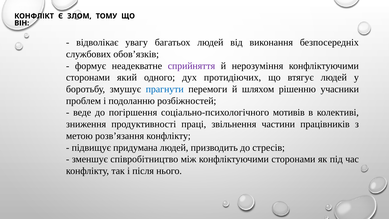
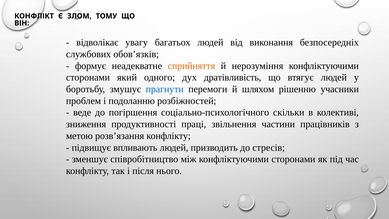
сприйняття colour: purple -> orange (191, 66)
протидіючих: протидіючих -> дратівливість (233, 77)
мотивів: мотивів -> скільки (289, 112)
придумана: придумана -> впливають (135, 147)
